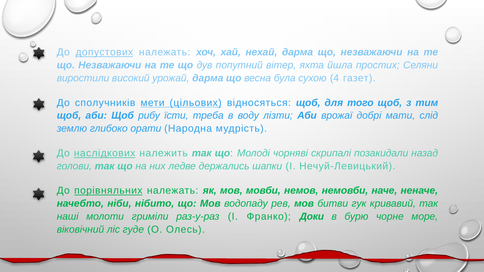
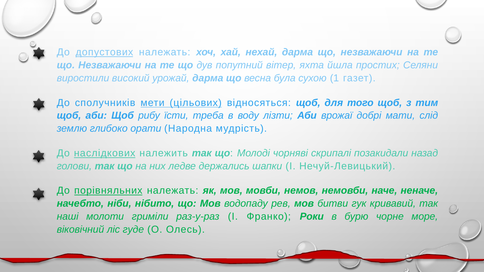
4: 4 -> 1 (334, 78)
Доки: Доки -> Роки (312, 217)
